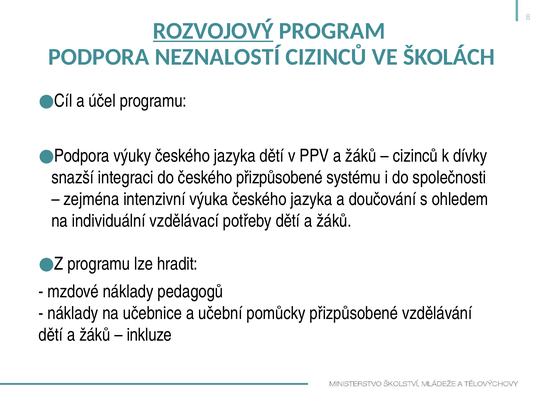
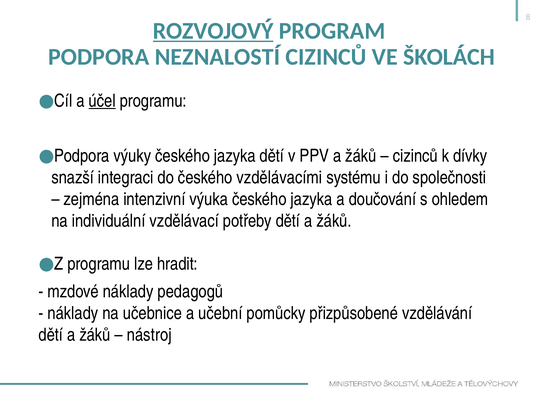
účel underline: none -> present (102, 101)
českého přizpůsobené: přizpůsobené -> vzdělávacími (279, 177)
inkluze: inkluze -> nástroj (149, 334)
